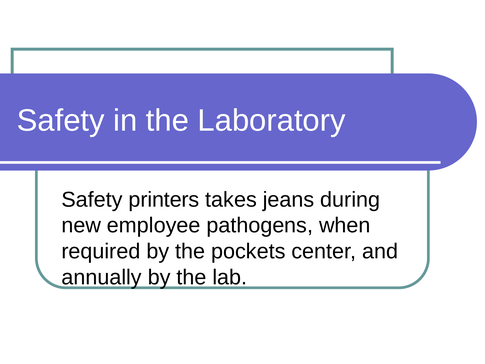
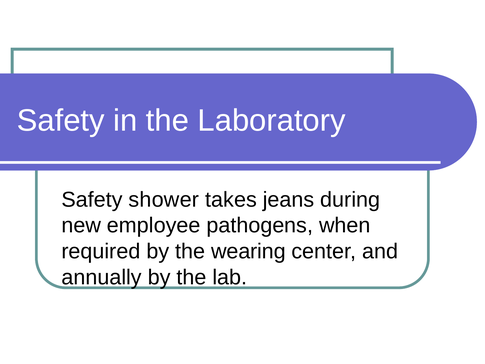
printers: printers -> shower (164, 199)
pockets: pockets -> wearing (248, 251)
